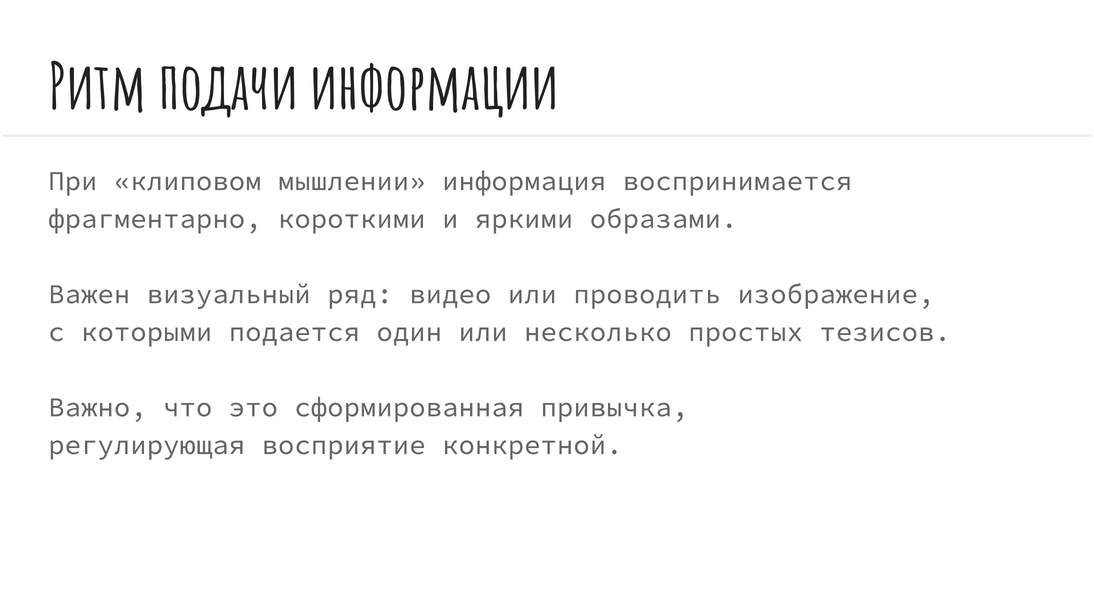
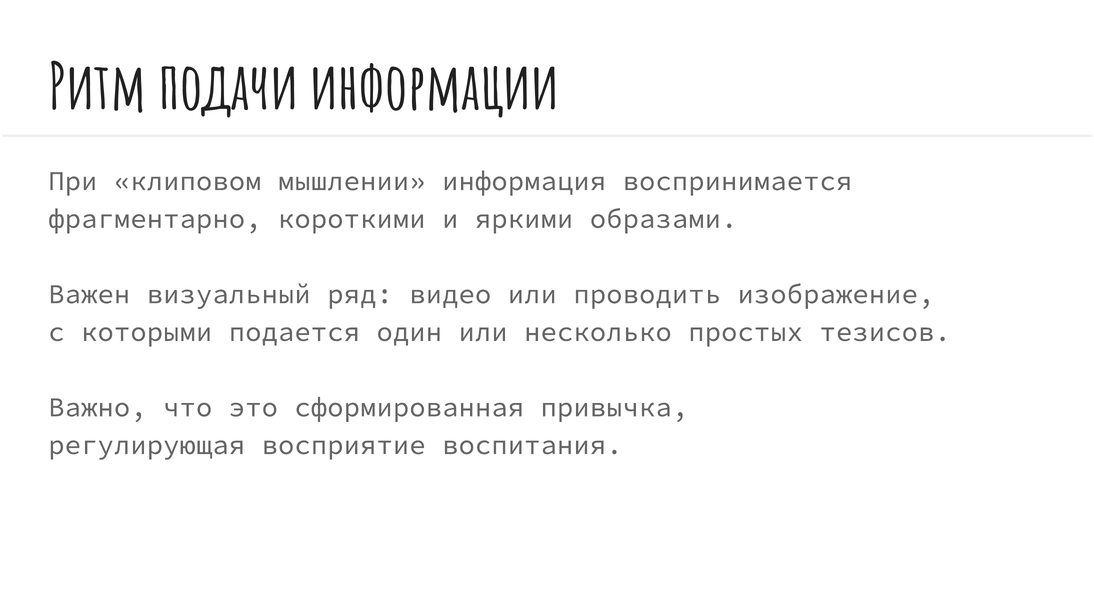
конкретной: конкретной -> воспитания (532, 445)
